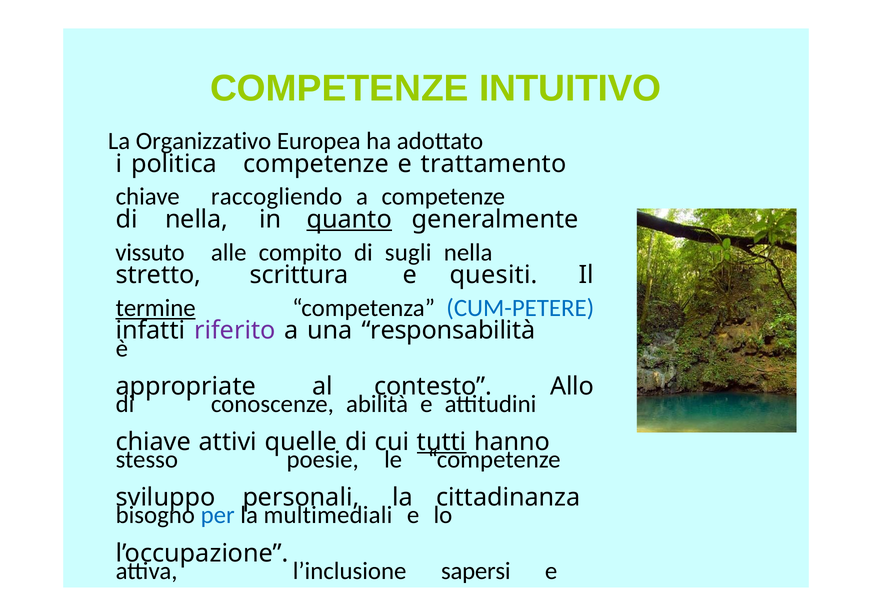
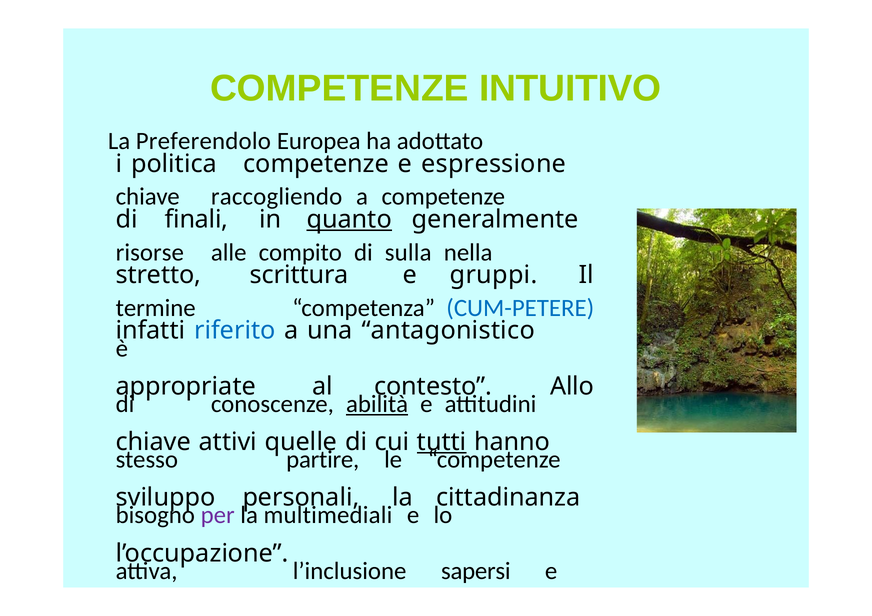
Organizzativo: Organizzativo -> Preferendolo (203, 141)
trattamento: trattamento -> espressione (494, 164)
di nella: nella -> finali (197, 219)
vissuto: vissuto -> risorse (150, 252)
sugli: sugli -> sulla (408, 252)
quesiti: quesiti -> gruppi (494, 275)
termine underline: present -> none (156, 308)
riferito colour: purple -> blue (235, 331)
responsabilità: responsabilità -> antagonistico (448, 331)
abilità underline: none -> present (377, 404)
poesie: poesie -> partire (323, 460)
per colour: blue -> purple (218, 515)
